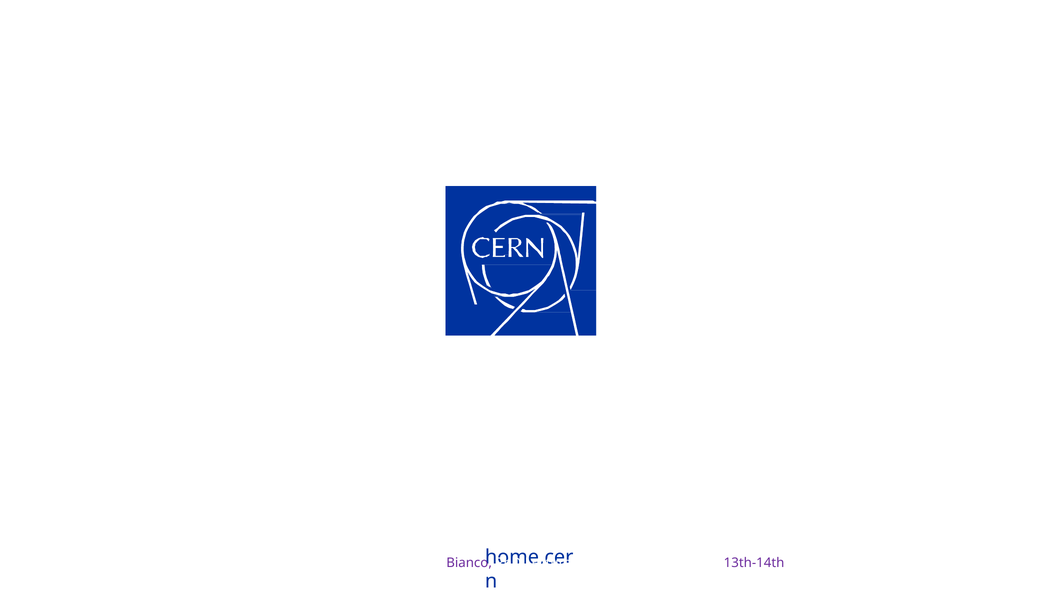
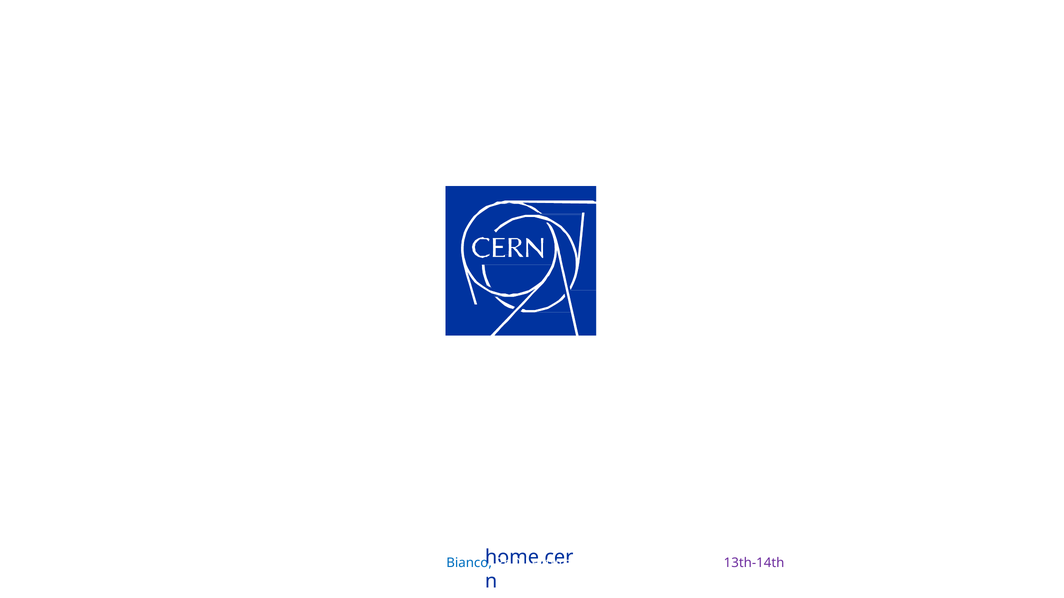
Bianco colour: purple -> blue (469, 563)
